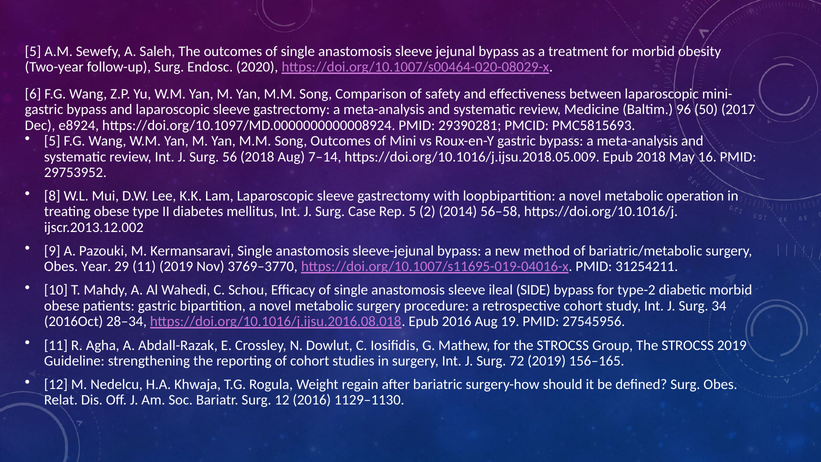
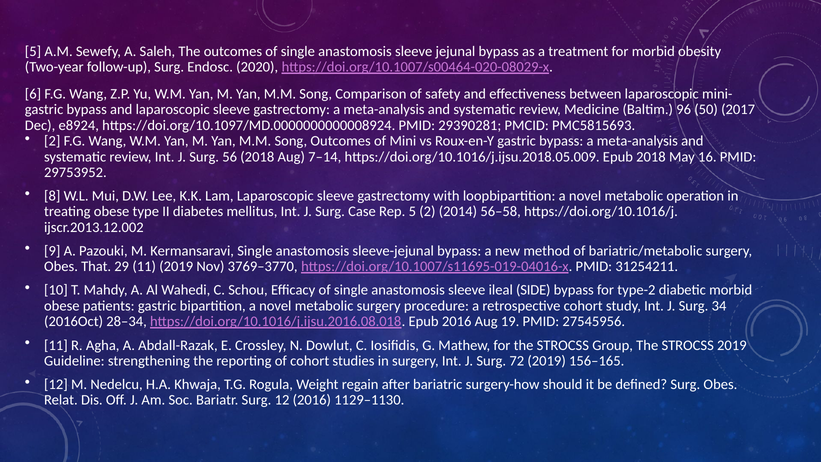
5: 5 -> 2 (52, 141)
Year: Year -> That (96, 266)
